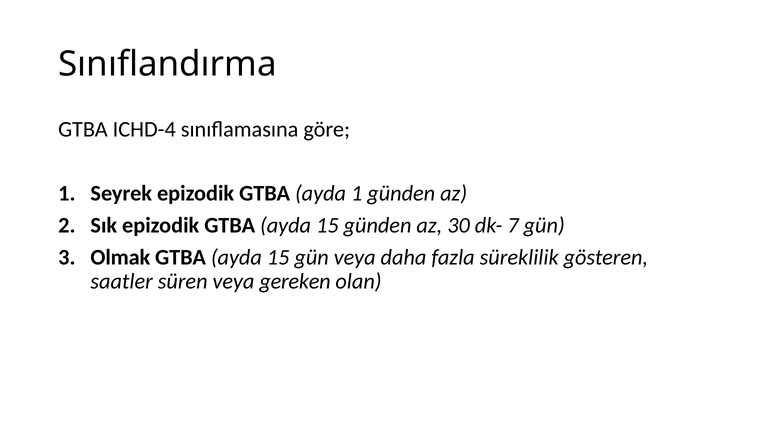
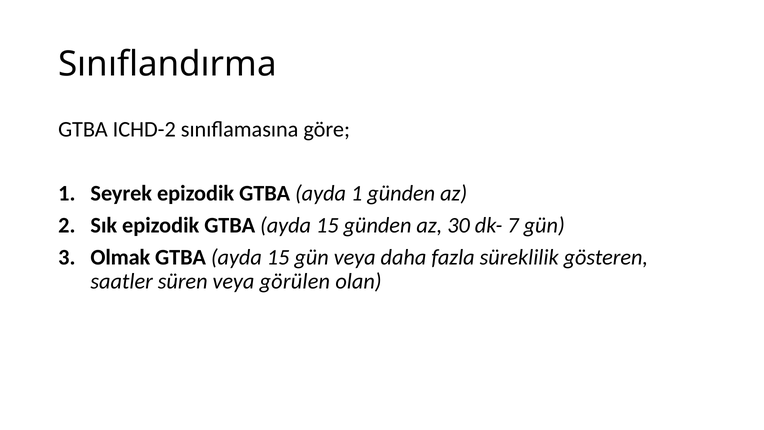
ICHD-4: ICHD-4 -> ICHD-2 (144, 129)
gereken: gereken -> görülen (295, 281)
